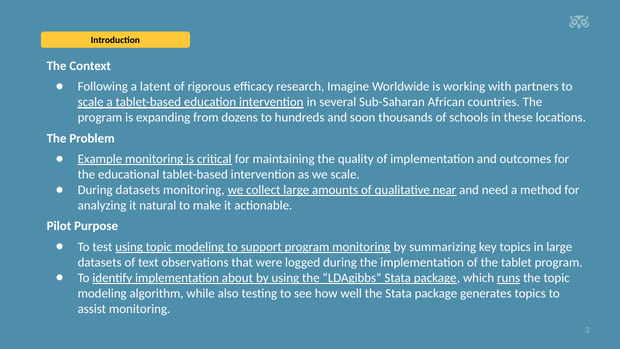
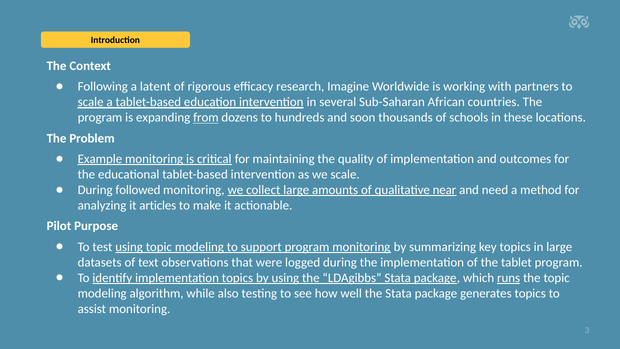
from underline: none -> present (206, 118)
During datasets: datasets -> followed (138, 190)
natural: natural -> articles (158, 205)
implementation about: about -> topics (238, 278)
